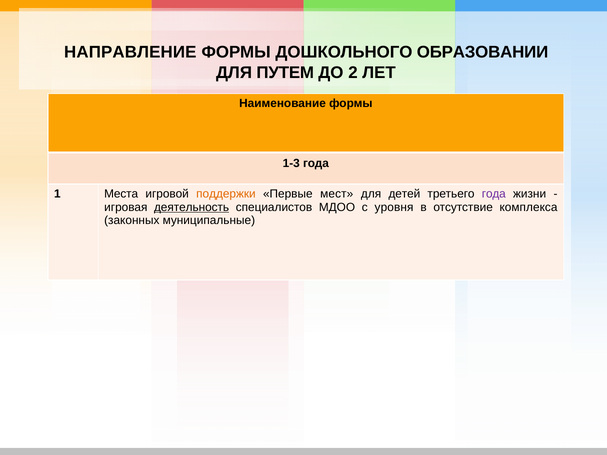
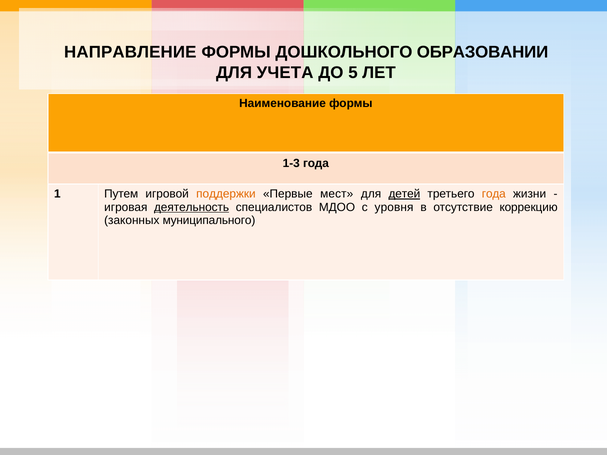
ПУТЕМ: ПУТЕМ -> УЧЕТА (285, 73)
2: 2 -> 5 (353, 73)
Места: Места -> Путем (121, 194)
детей underline: none -> present (404, 194)
года colour: purple -> orange (494, 194)
комплекса: комплекса -> коррекцию (529, 207)
муниципальные: муниципальные -> муниципального (209, 221)
